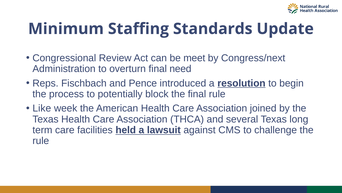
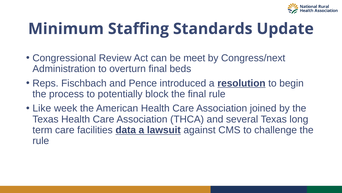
need: need -> beds (180, 69)
held: held -> data (126, 130)
